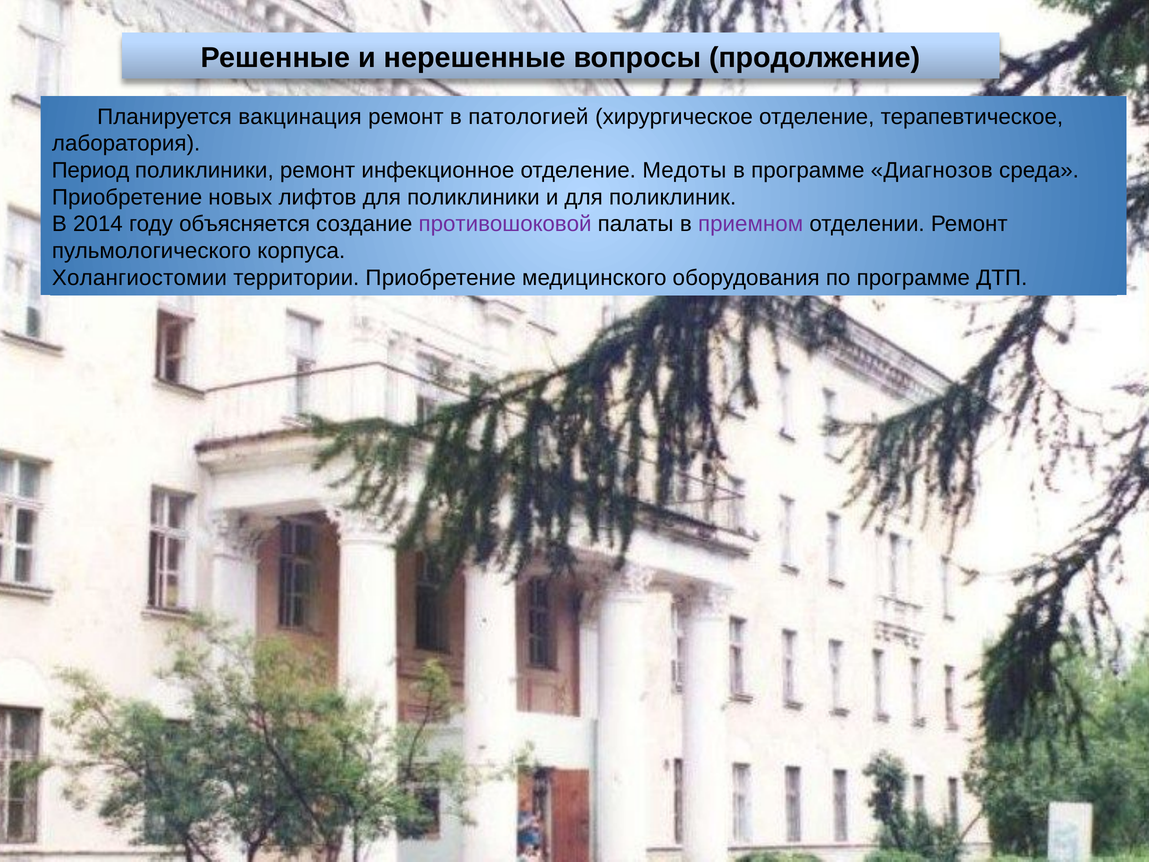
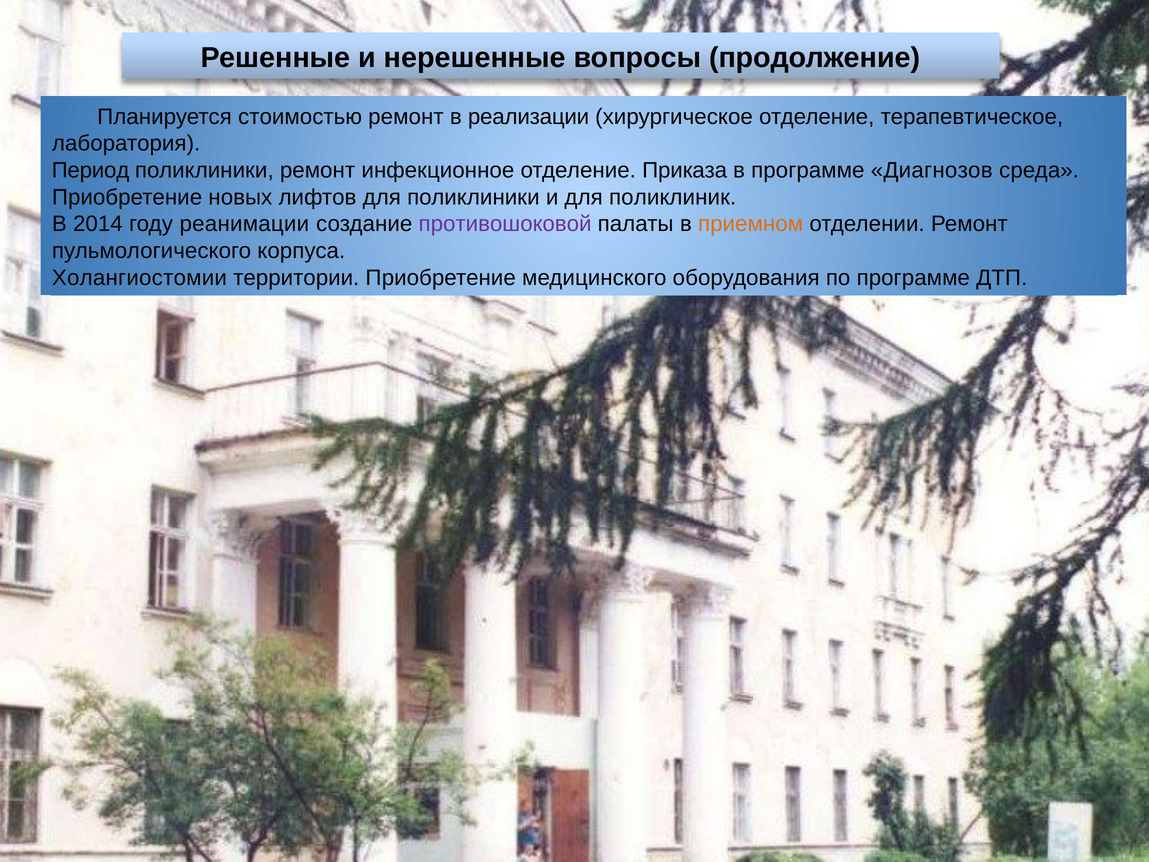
вакцинация: вакцинация -> стоимостью (300, 117)
патологией: патологией -> реализации (529, 117)
Медоты: Медоты -> Приказа (685, 170)
объясняется: объясняется -> реанимации (244, 224)
приемном colour: purple -> orange (751, 224)
